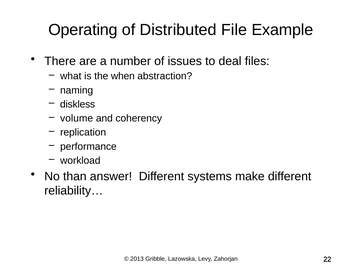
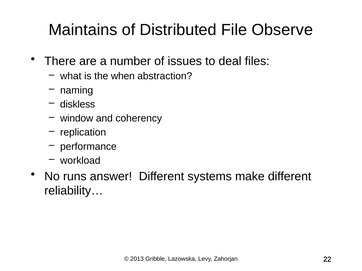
Operating: Operating -> Maintains (83, 30)
Example: Example -> Observe (282, 30)
volume: volume -> window (77, 119)
than: than -> runs (75, 177)
